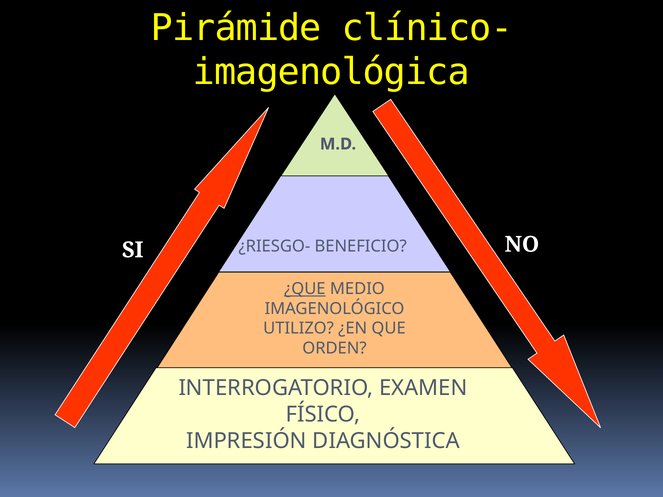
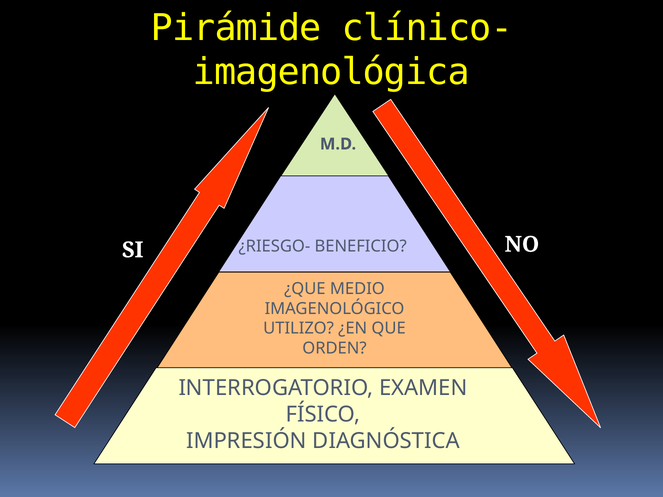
¿QUE underline: present -> none (305, 289)
